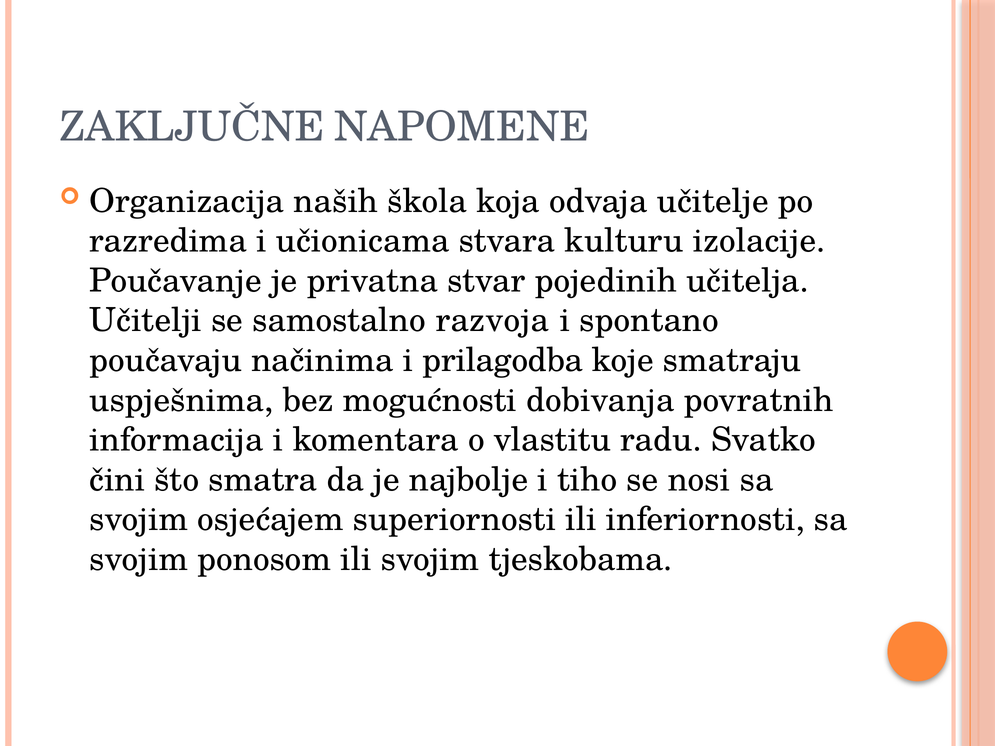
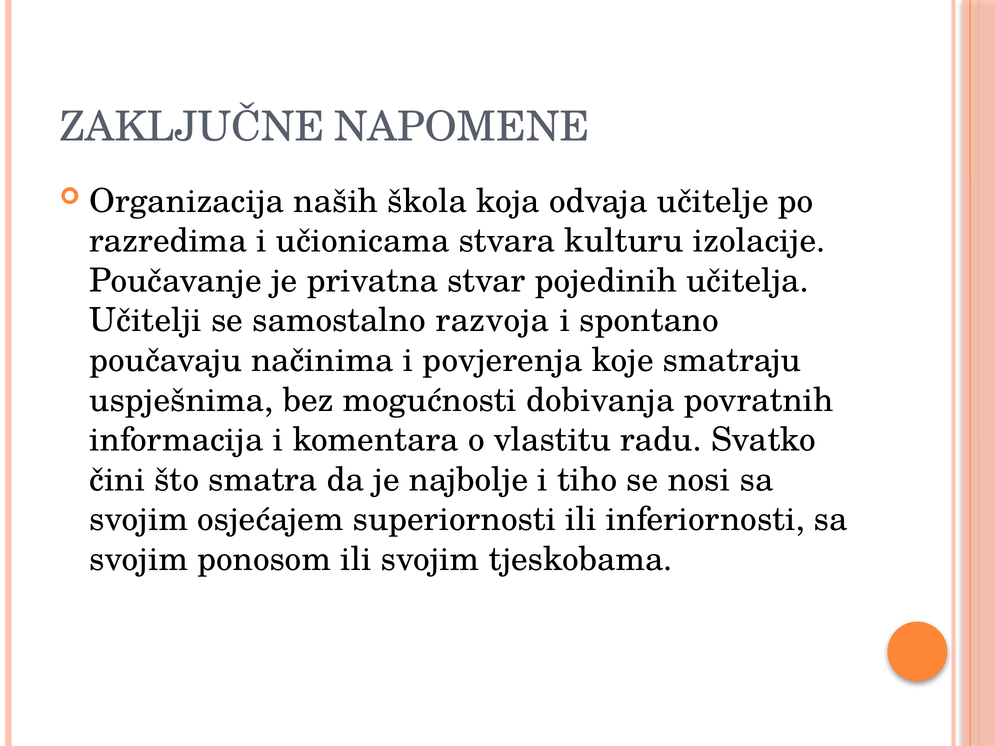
prilagodba: prilagodba -> povjerenja (503, 360)
